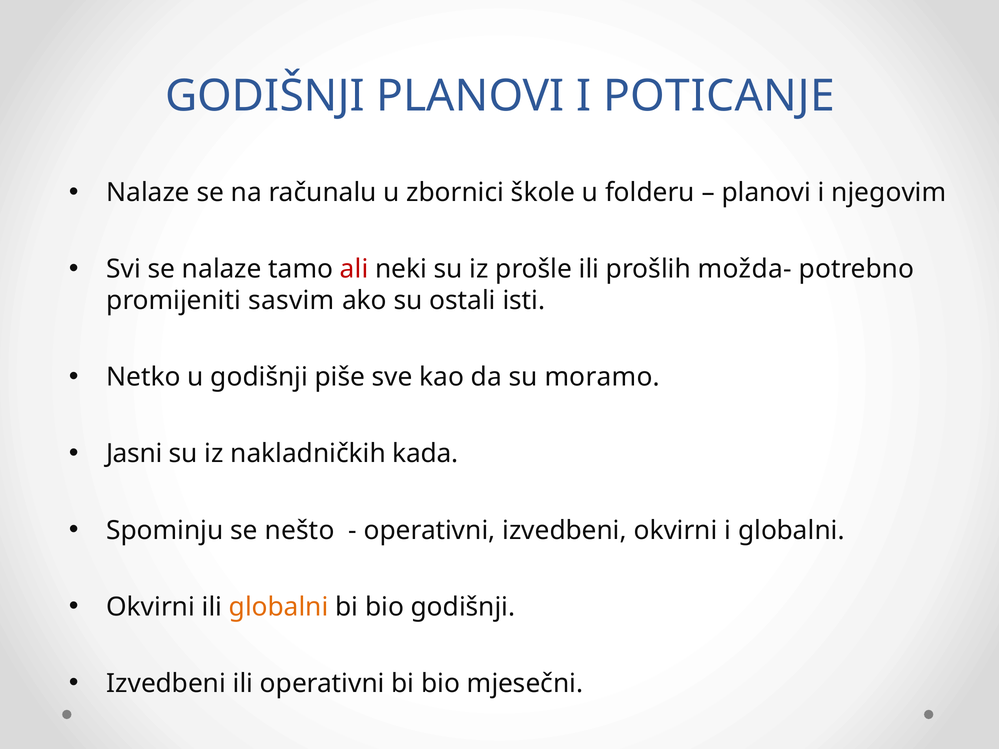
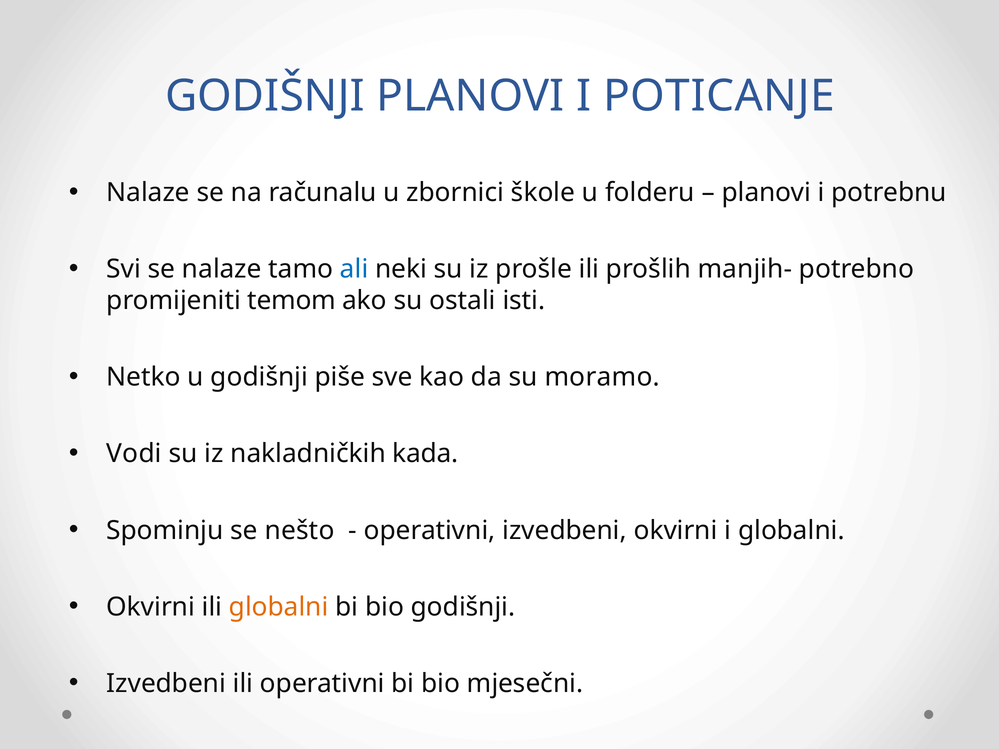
njegovim: njegovim -> potrebnu (889, 193)
ali colour: red -> blue (354, 269)
možda-: možda- -> manjih- (745, 269)
sasvim: sasvim -> temom (292, 301)
Jasni: Jasni -> Vodi (134, 454)
